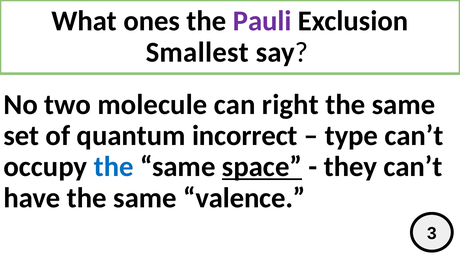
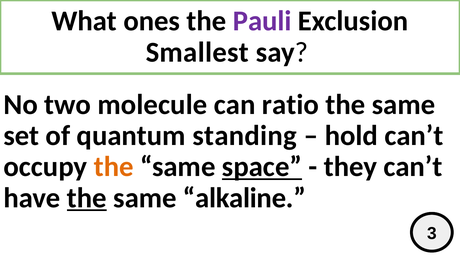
right: right -> ratio (290, 105)
incorrect: incorrect -> standing (245, 136)
type: type -> hold (351, 136)
the colour: blue -> orange (114, 167)
the underline: none -> present (87, 198)
valence: valence -> alkaline (244, 198)
